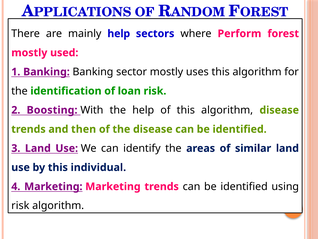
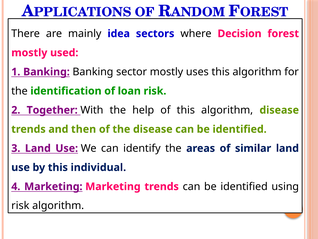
mainly help: help -> idea (119, 34)
Perform: Perform -> Decision (240, 34)
Boosting: Boosting -> Together (52, 110)
